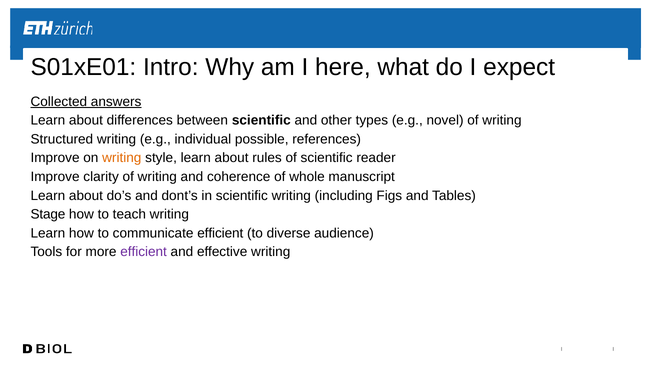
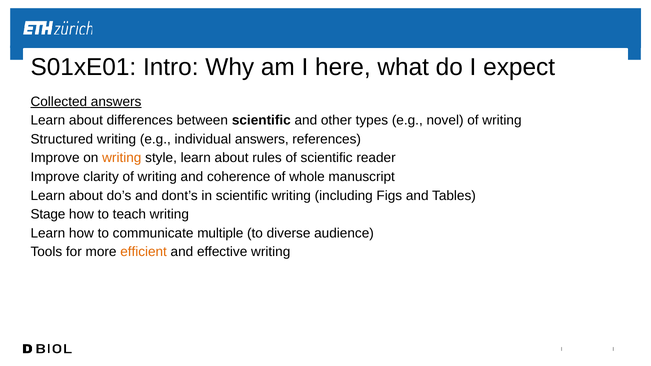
individual possible: possible -> answers (262, 139)
communicate efficient: efficient -> multiple (220, 233)
efficient colour: purple -> orange (144, 252)
